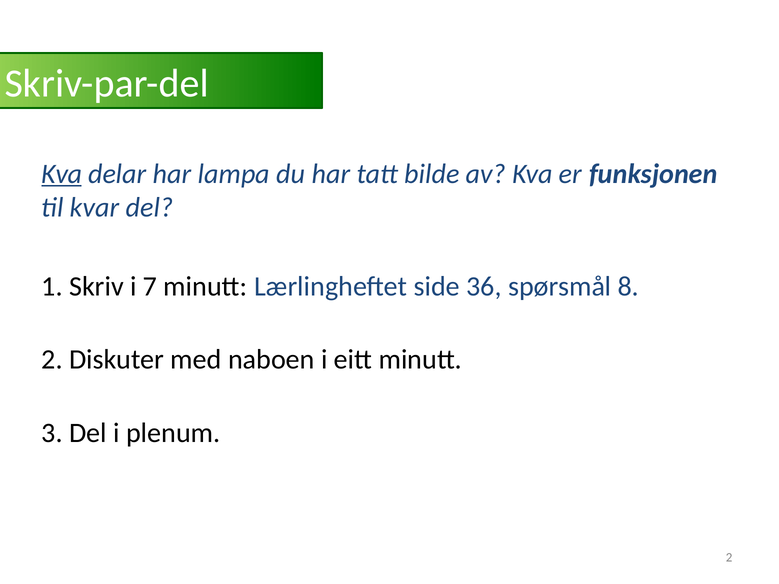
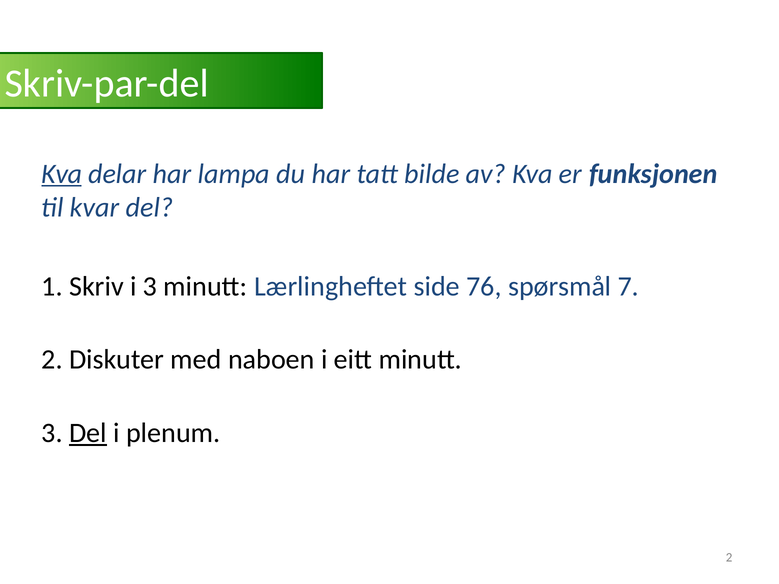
i 7: 7 -> 3 (150, 287)
36: 36 -> 76 (484, 287)
8: 8 -> 7 (628, 287)
Del underline: none -> present (88, 433)
